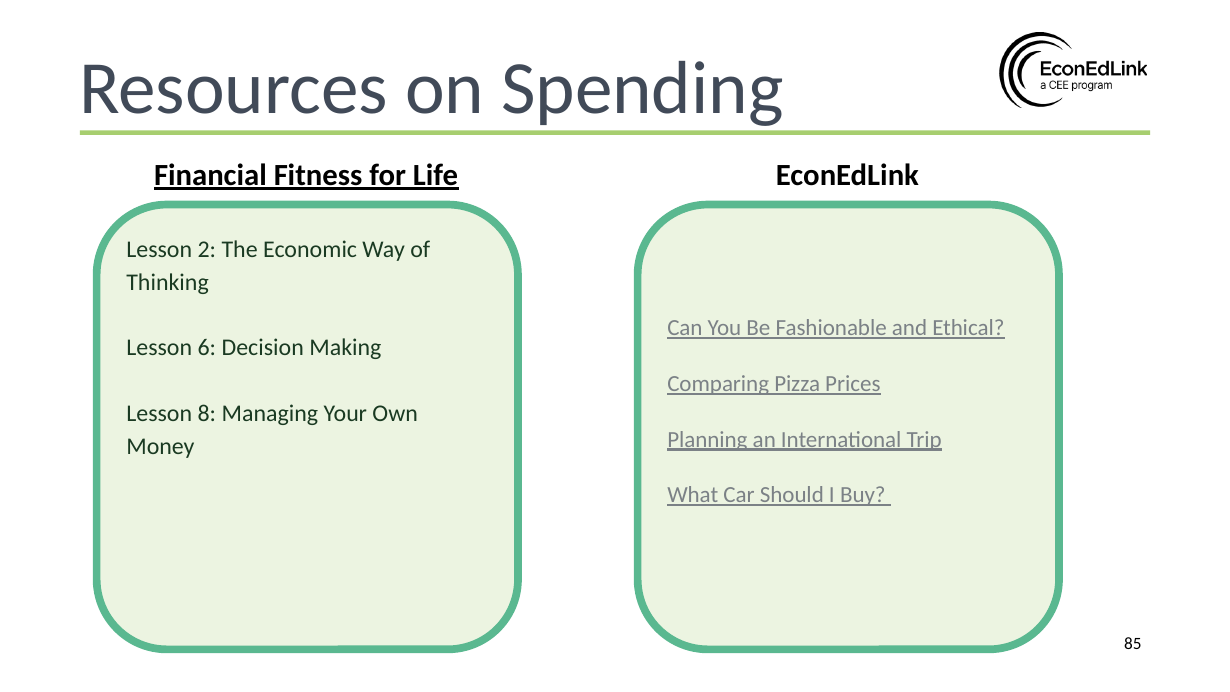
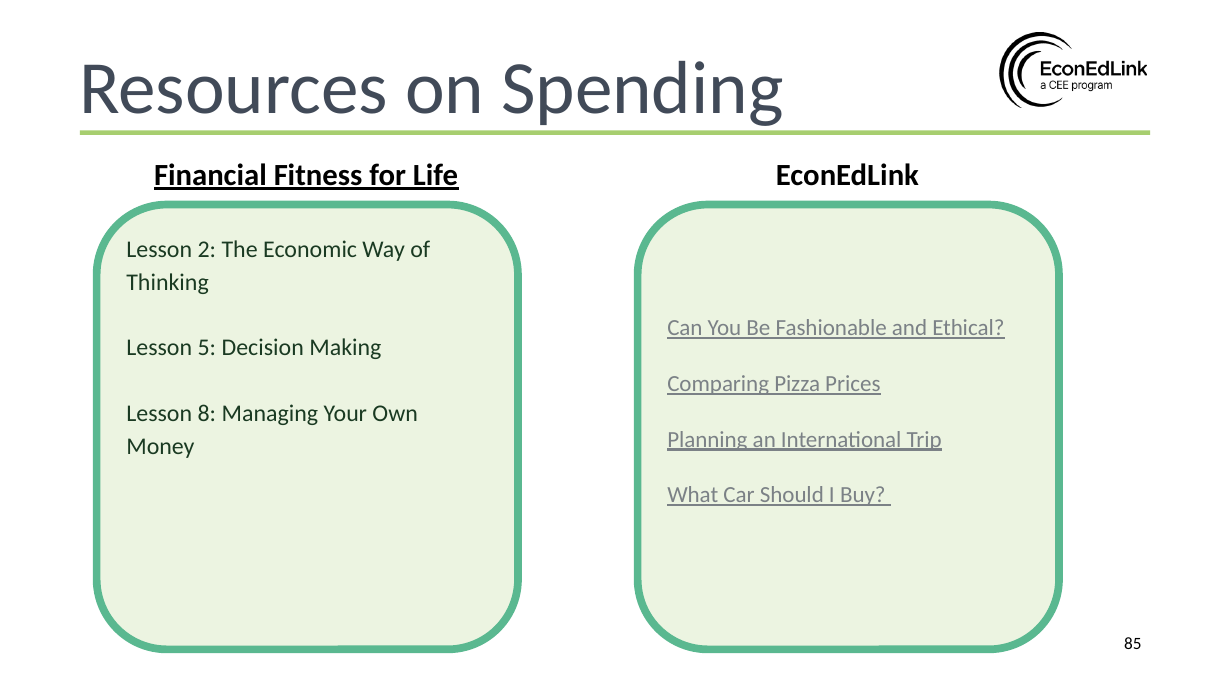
6: 6 -> 5 (207, 348)
